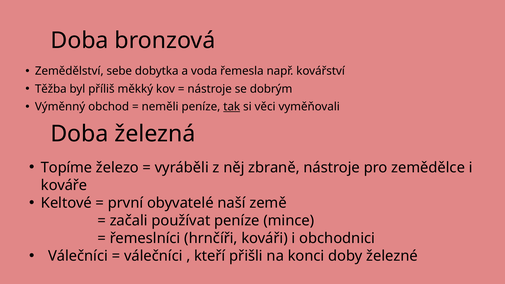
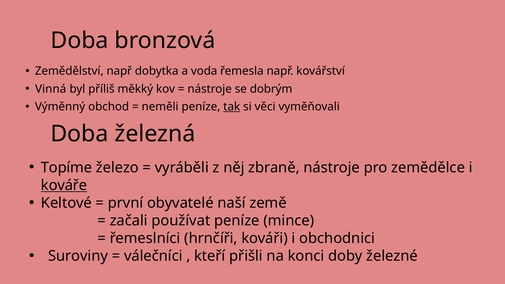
Zemědělství sebe: sebe -> např (119, 71)
Těžba: Těžba -> Vinná (51, 89)
kováře underline: none -> present (64, 185)
Válečníci: Válečníci -> Suroviny (78, 256)
